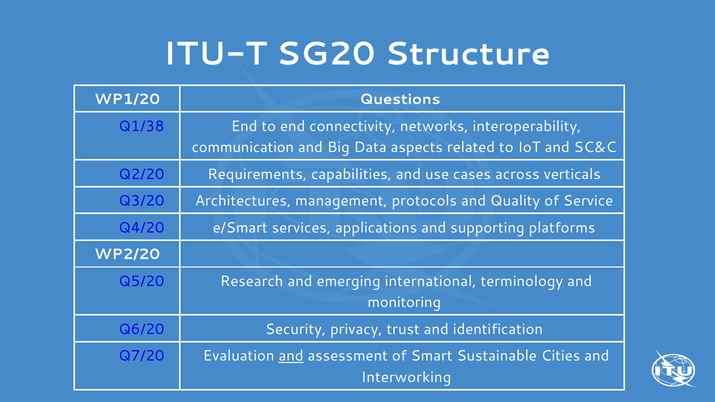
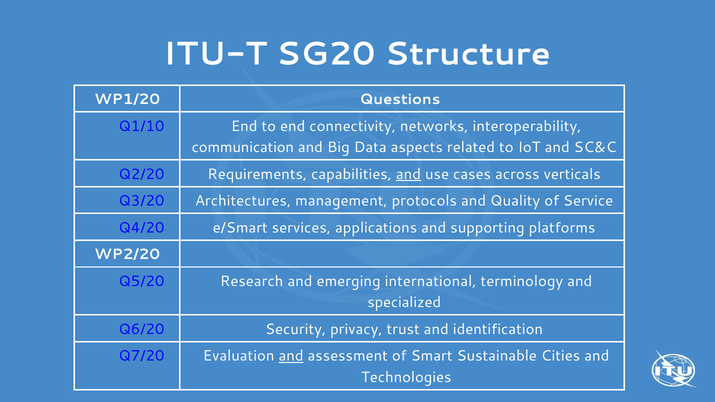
Q1/38: Q1/38 -> Q1/10 (141, 126)
and underline: none -> present (408, 174)
monitoring: monitoring -> specialized (404, 303)
Interworking: Interworking -> Technologies (406, 377)
